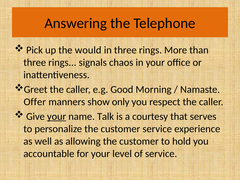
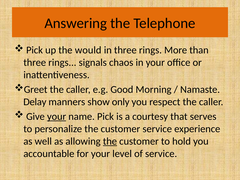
Offer: Offer -> Delay (35, 102)
name Talk: Talk -> Pick (105, 116)
the underline: none -> present (110, 141)
